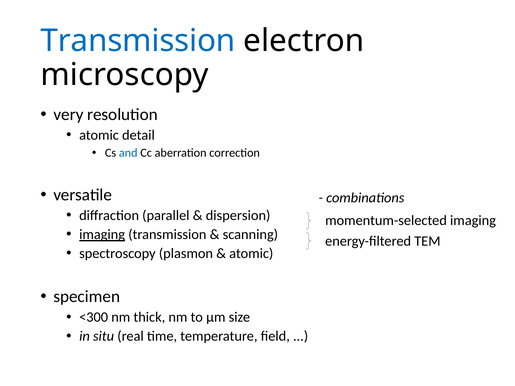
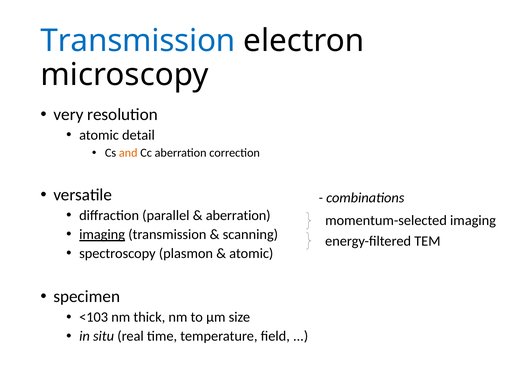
and colour: blue -> orange (128, 153)
dispersion: dispersion -> aberration (238, 216)
<300: <300 -> <103 (94, 317)
